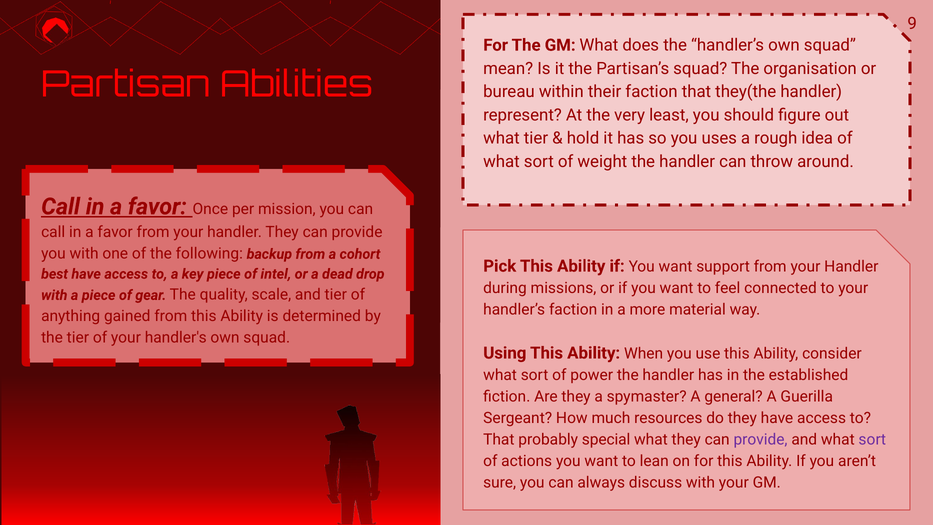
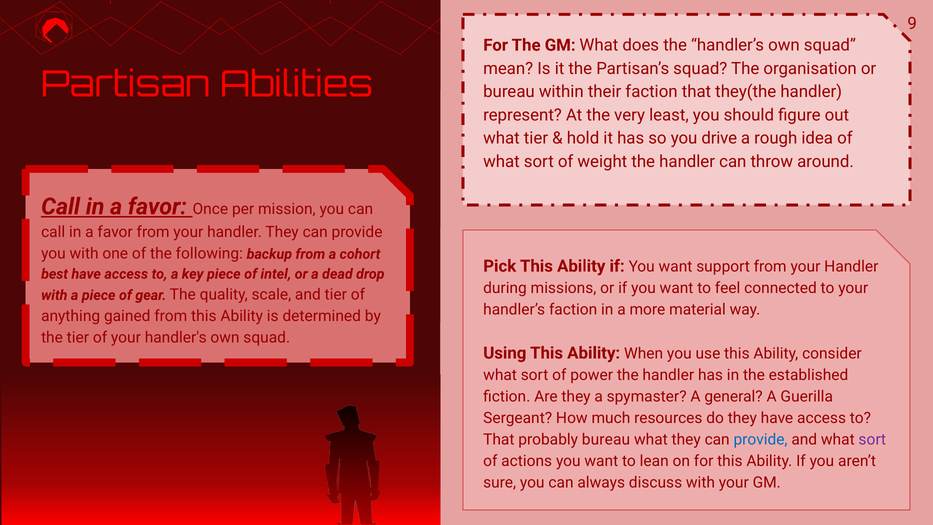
uses: uses -> drive (719, 138)
probably special: special -> bureau (606, 439)
provide colour: purple -> blue (761, 439)
